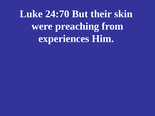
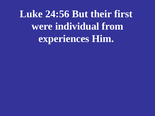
24:70: 24:70 -> 24:56 (57, 14)
skin: skin -> first (123, 14)
preaching: preaching -> individual (77, 26)
